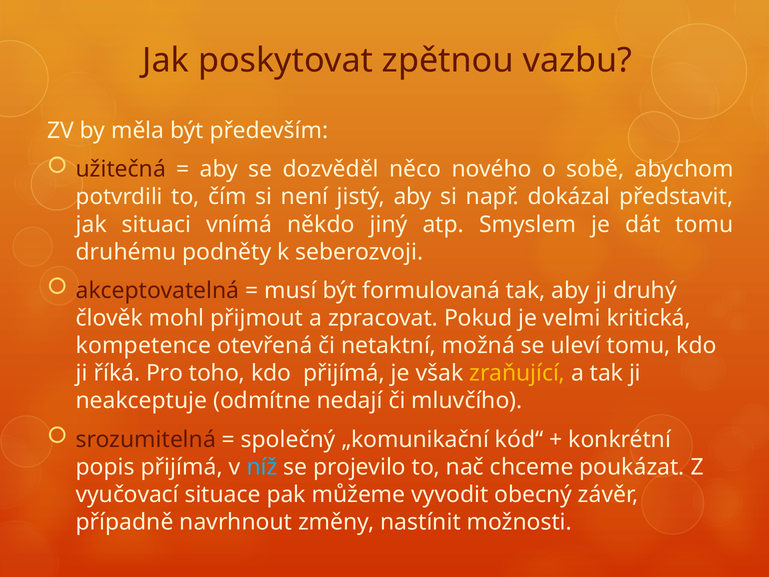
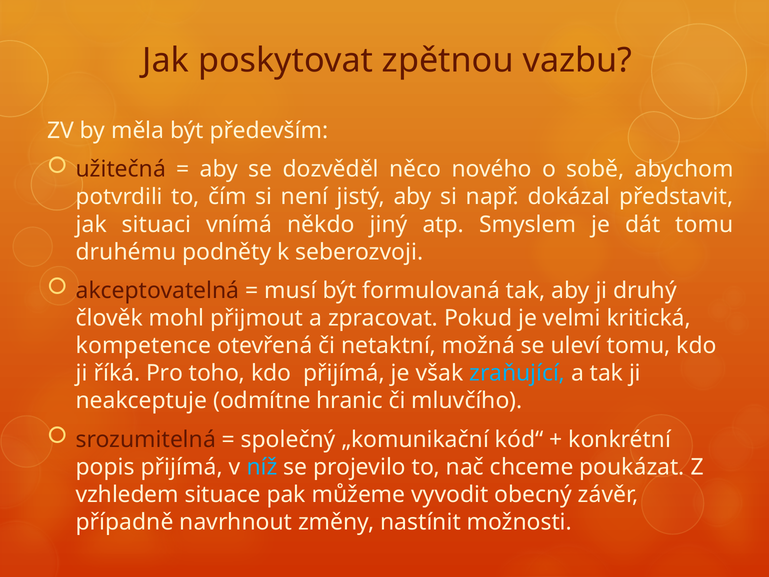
zraňující colour: yellow -> light blue (517, 373)
nedají: nedají -> hranic (350, 401)
vyučovací: vyučovací -> vzhledem (127, 494)
